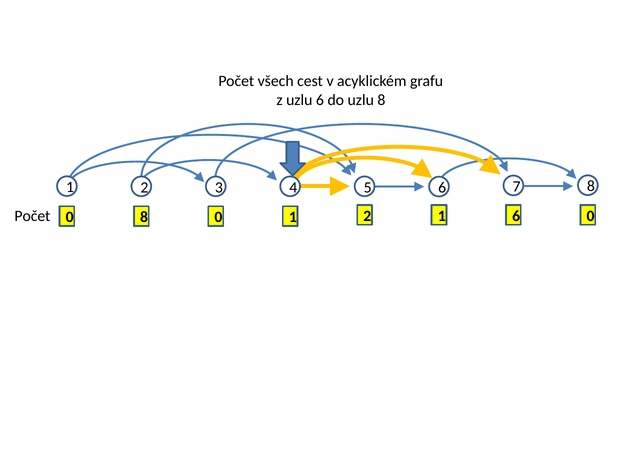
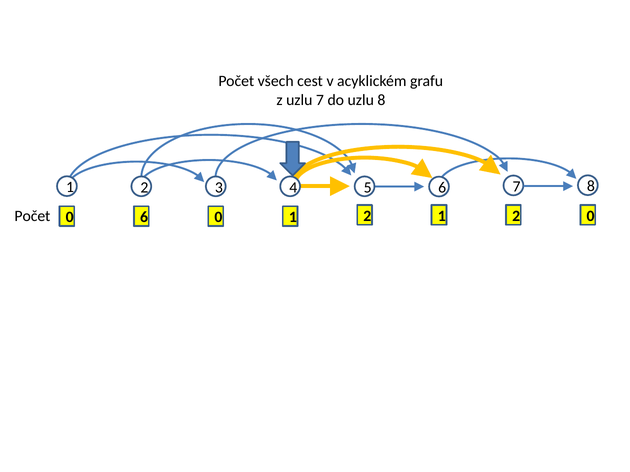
uzlu 6: 6 -> 7 (320, 100)
0 8: 8 -> 6 (144, 217)
2 1 6: 6 -> 2 (516, 216)
